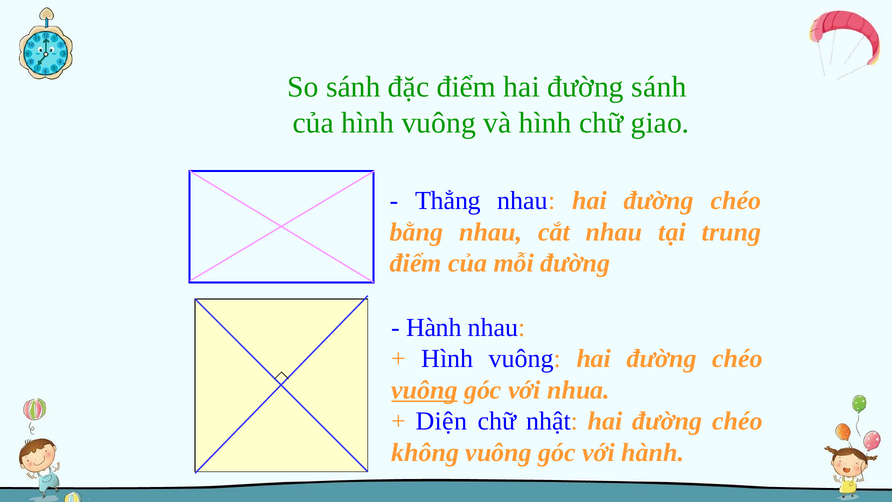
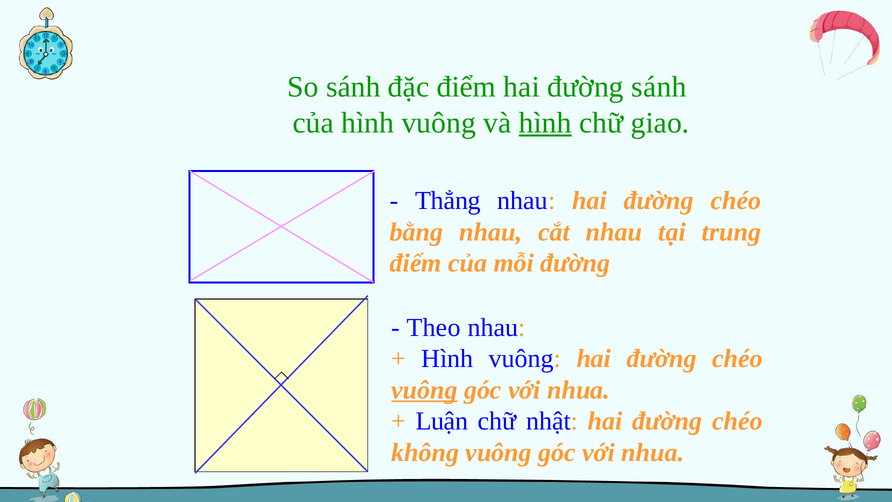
hình underline: none -> present (545, 123)
Hành: Hành -> Theo (434, 327)
Diện: Diện -> Luận (442, 421)
hành: hành -> nhua (653, 452)
